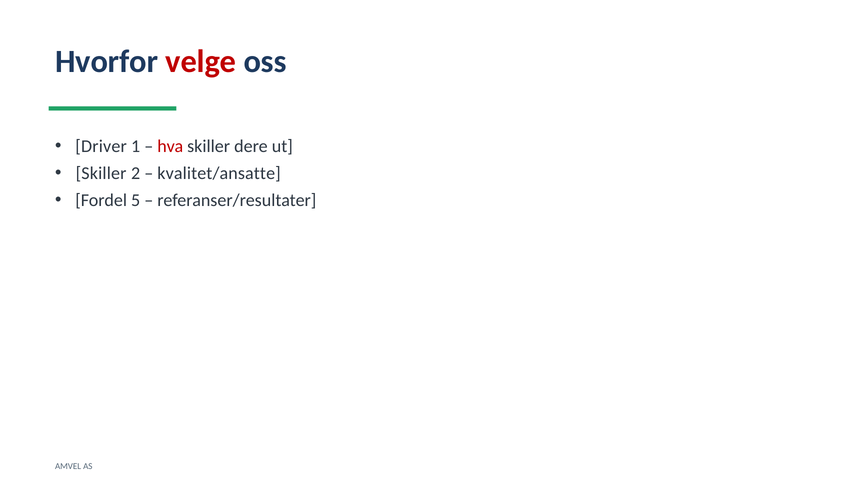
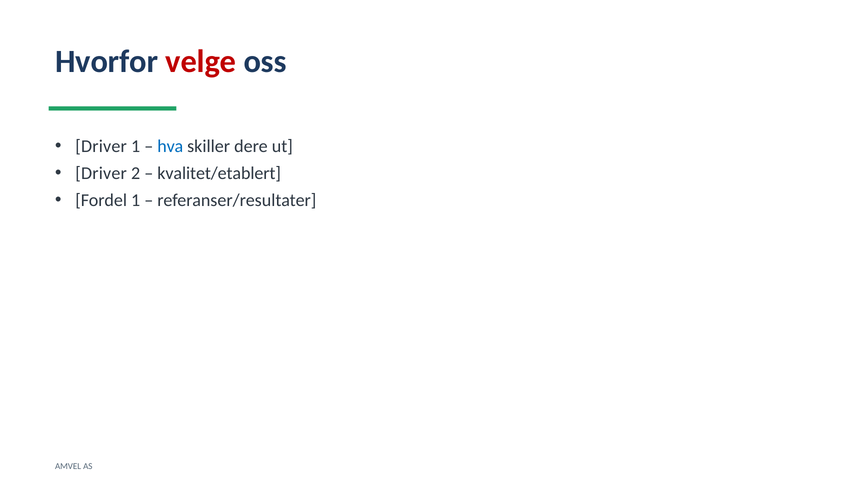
hva colour: red -> blue (170, 147)
Skiller: Skiller -> Driver (101, 174)
kvalitet/ansatte: kvalitet/ansatte -> kvalitet/etablert (219, 174)
Fordel 5: 5 -> 1 (136, 201)
